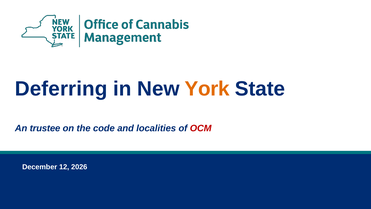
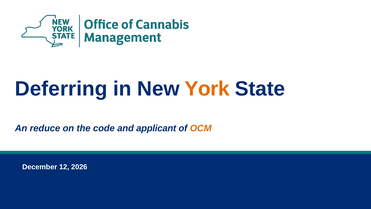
trustee: trustee -> reduce (45, 128)
localities: localities -> applicant (156, 128)
OCM colour: red -> orange (201, 128)
